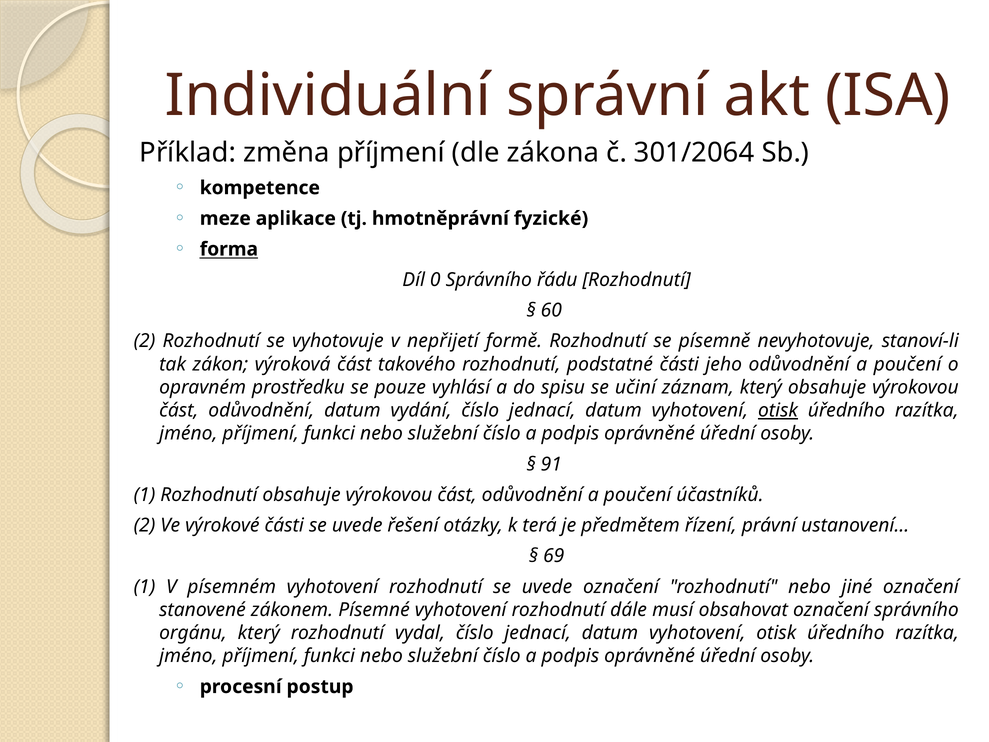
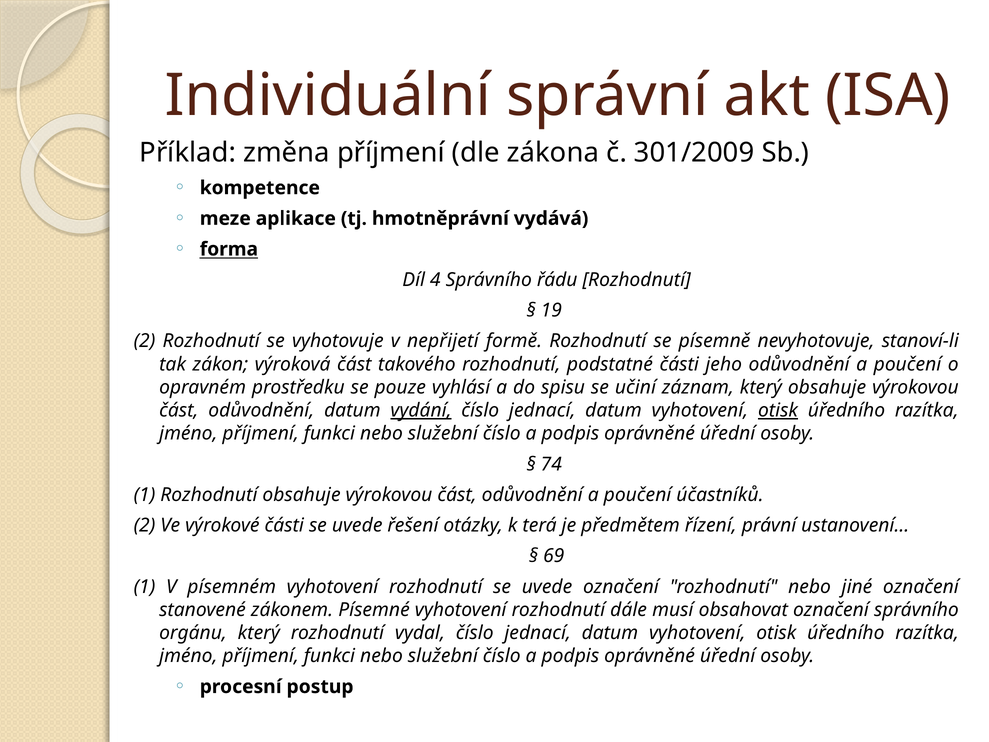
301/2064: 301/2064 -> 301/2009 (694, 153)
fyzické: fyzické -> vydává (551, 218)
0: 0 -> 4 (435, 280)
60: 60 -> 19 (551, 310)
vydání underline: none -> present (421, 410)
91: 91 -> 74 (551, 464)
